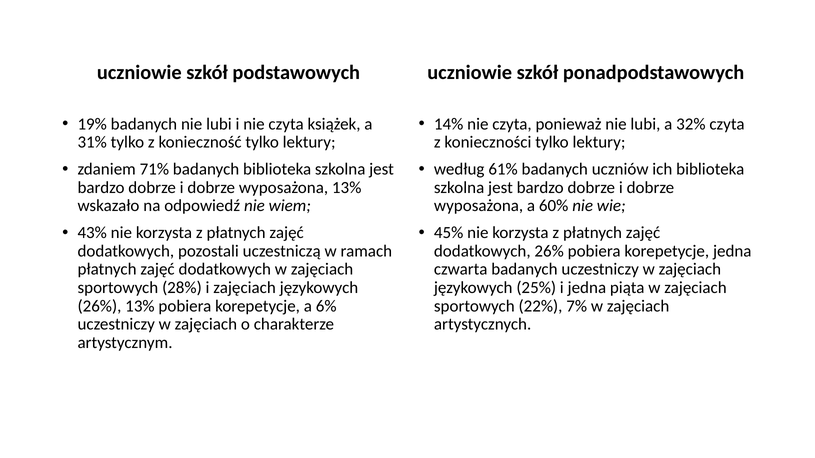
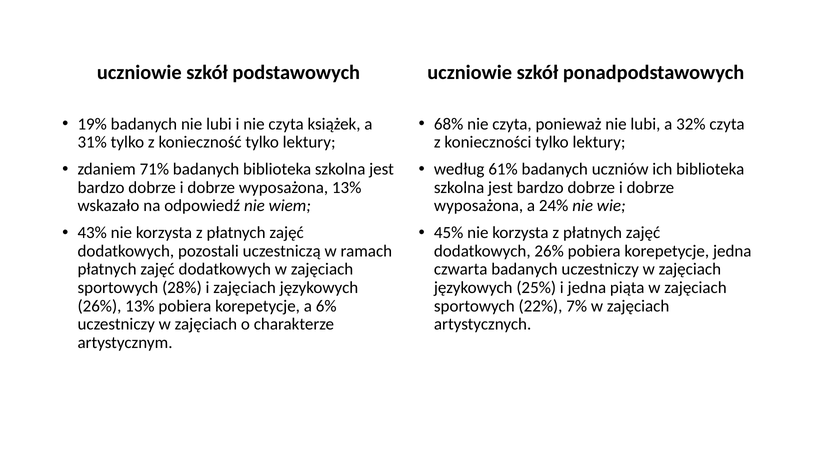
14%: 14% -> 68% (449, 124)
60%: 60% -> 24% (554, 206)
